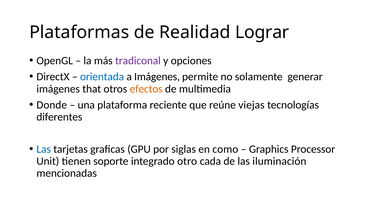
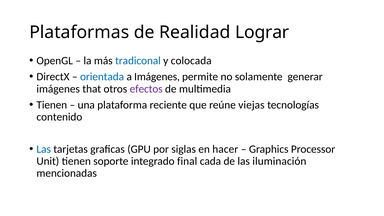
tradiconal colour: purple -> blue (138, 61)
opciones: opciones -> colocada (191, 61)
efectos colour: orange -> purple (146, 89)
Donde: Donde -> Tienen (52, 105)
diferentes: diferentes -> contenido (59, 117)
como: como -> hacer (225, 149)
otro: otro -> final (187, 161)
